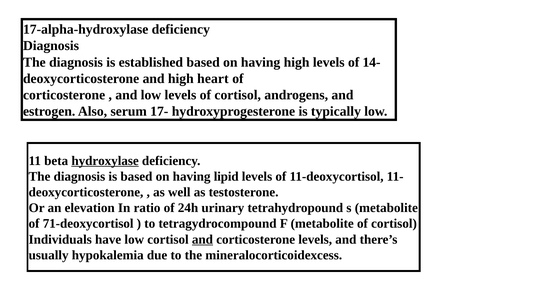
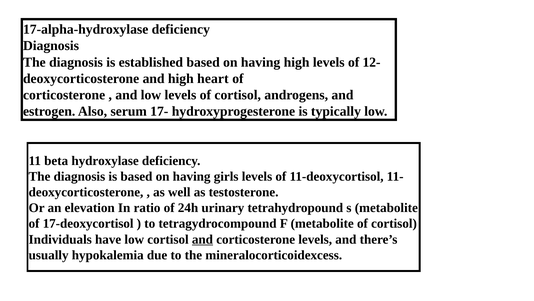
14-: 14- -> 12- (372, 62)
hydroxylase underline: present -> none (105, 160)
lipid: lipid -> girls (226, 176)
71-deoxycortisol: 71-deoxycortisol -> 17-deoxycortisol (88, 223)
